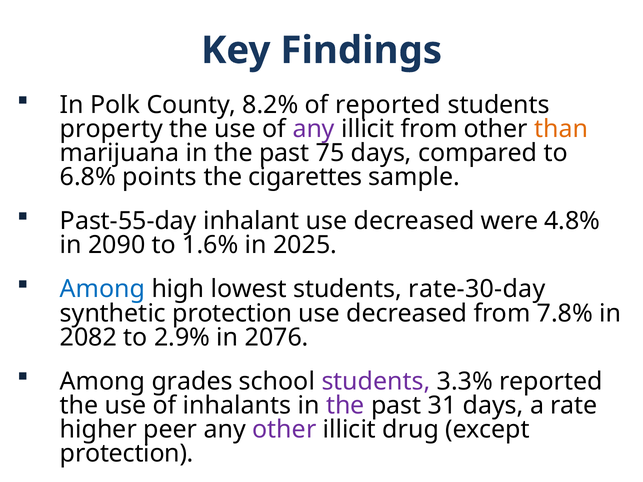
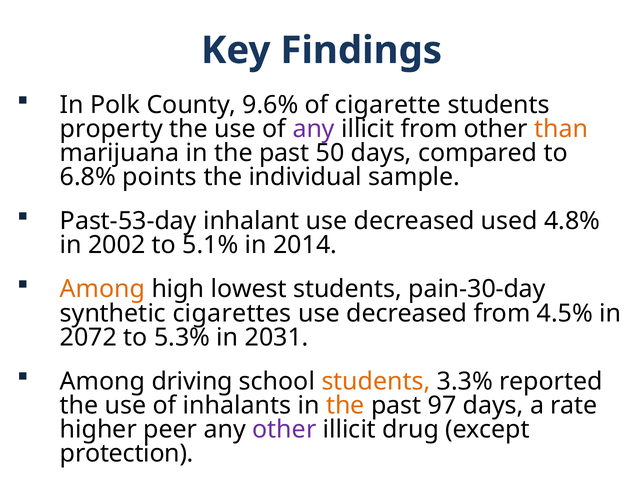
8.2%: 8.2% -> 9.6% (270, 105)
of reported: reported -> cigarette (388, 105)
75: 75 -> 50 (330, 153)
cigarettes: cigarettes -> individual (305, 177)
Past-55-day: Past-55-day -> Past-53-day (128, 221)
were: were -> used (509, 221)
2090: 2090 -> 2002 (117, 245)
1.6%: 1.6% -> 5.1% (210, 245)
2025: 2025 -> 2014 (305, 245)
Among colour: blue -> orange (102, 289)
rate-30-day: rate-30-day -> pain-30-day (477, 289)
synthetic protection: protection -> cigarettes (232, 313)
7.8%: 7.8% -> 4.5% (565, 313)
2082: 2082 -> 2072 (88, 337)
2.9%: 2.9% -> 5.3% (182, 337)
2076: 2076 -> 2031 (277, 337)
grades: grades -> driving (192, 381)
students colour: purple -> orange (376, 381)
the colour: purple -> orange (345, 406)
31: 31 -> 97 (442, 406)
